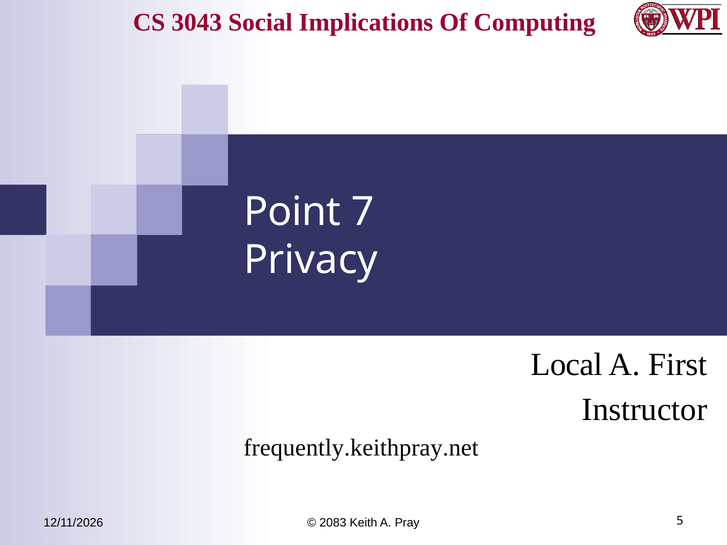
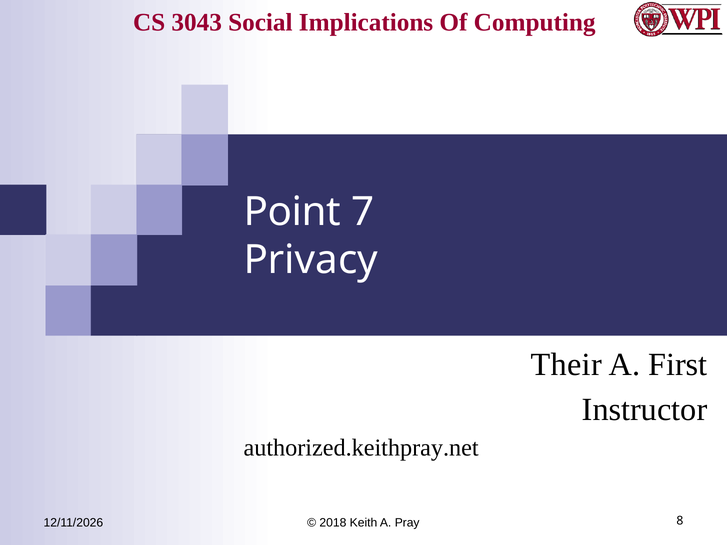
Local: Local -> Their (566, 365)
frequently.keithpray.net: frequently.keithpray.net -> authorized.keithpray.net (361, 448)
2083: 2083 -> 2018 (333, 523)
5: 5 -> 8 (680, 521)
